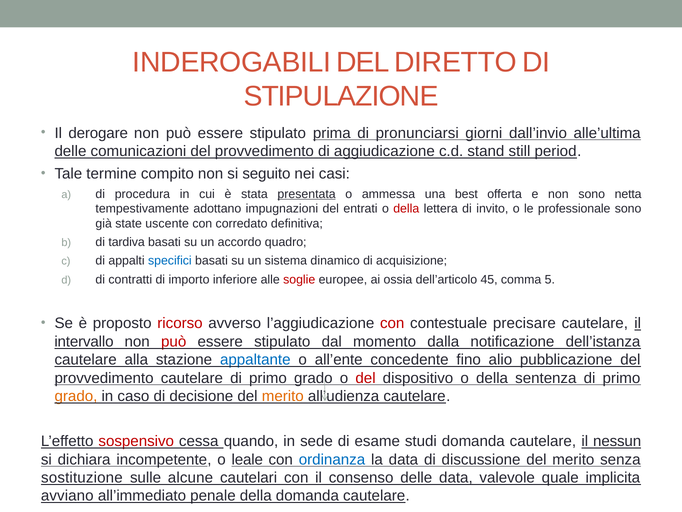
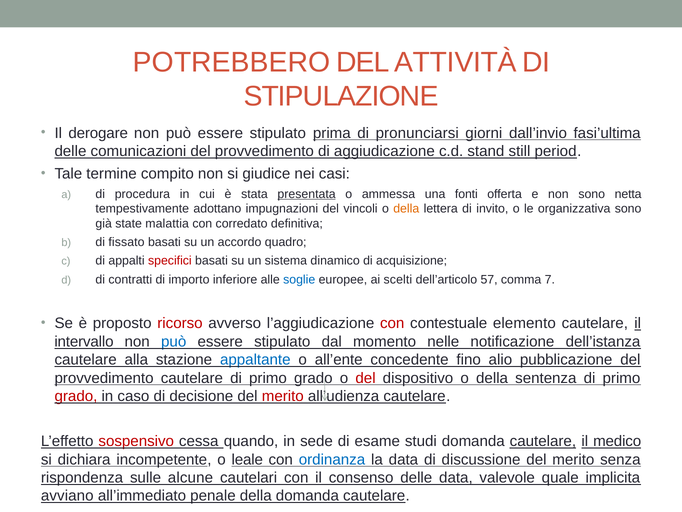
INDEROGABILI: INDEROGABILI -> POTREBBERO (232, 62)
DIRETTO: DIRETTO -> ATTIVITÀ (455, 62)
alle’ultima: alle’ultima -> fasi’ultima (607, 133)
seguito: seguito -> giudice (266, 174)
best: best -> fonti (466, 194)
entrati: entrati -> vincoli (361, 209)
della colour: red -> orange (406, 209)
professionale: professionale -> organizzativa (574, 209)
uscente: uscente -> malattia (167, 223)
tardiva: tardiva -> fissato (127, 242)
specifici colour: blue -> red (170, 261)
soglie colour: red -> blue (299, 279)
ossia: ossia -> scelti (398, 279)
45: 45 -> 57 (489, 279)
5: 5 -> 7 (550, 279)
precisare: precisare -> elemento (524, 323)
può colour: red -> blue (174, 341)
dalla: dalla -> nelle (443, 341)
grado colour: orange -> red (76, 396)
merito colour: orange -> red (283, 396)
cautelare underline: none -> present (543, 441)
nessun: nessun -> medico (617, 441)
sostituzione: sostituzione -> rispondenza (82, 477)
